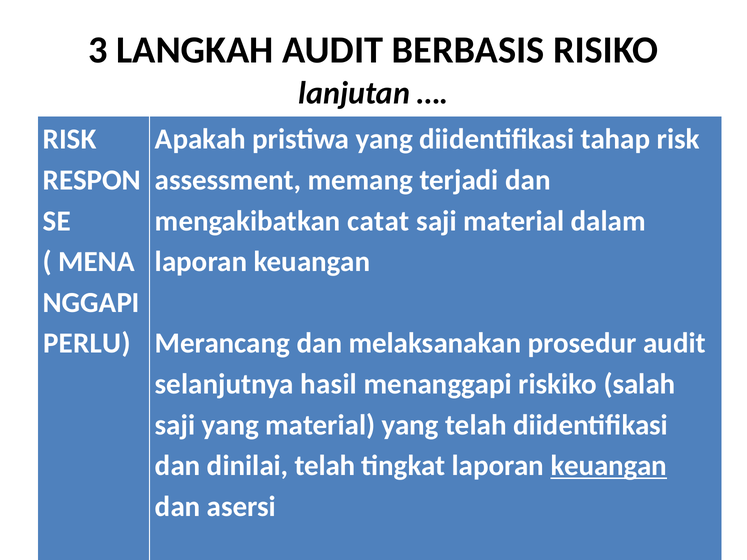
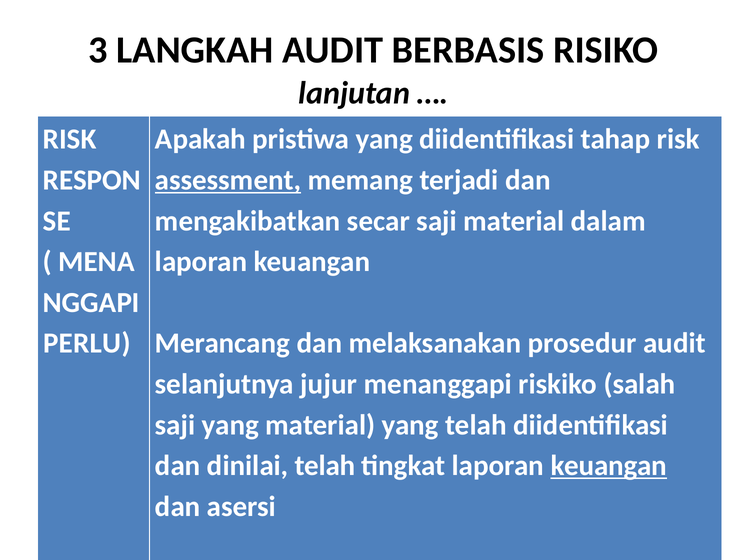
assessment underline: none -> present (228, 180)
catat: catat -> secar (378, 221)
hasil: hasil -> jujur (329, 384)
